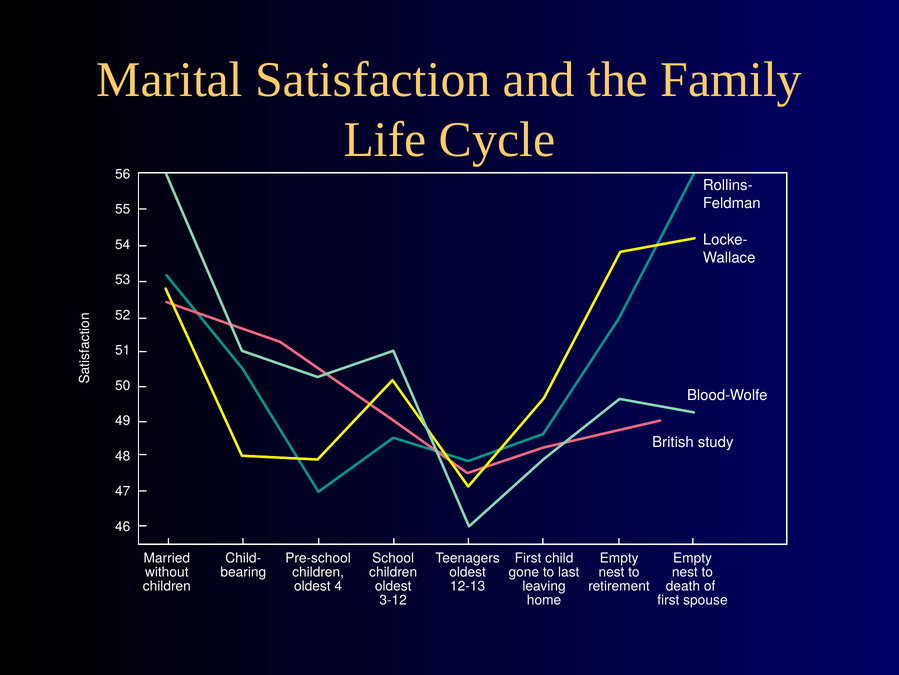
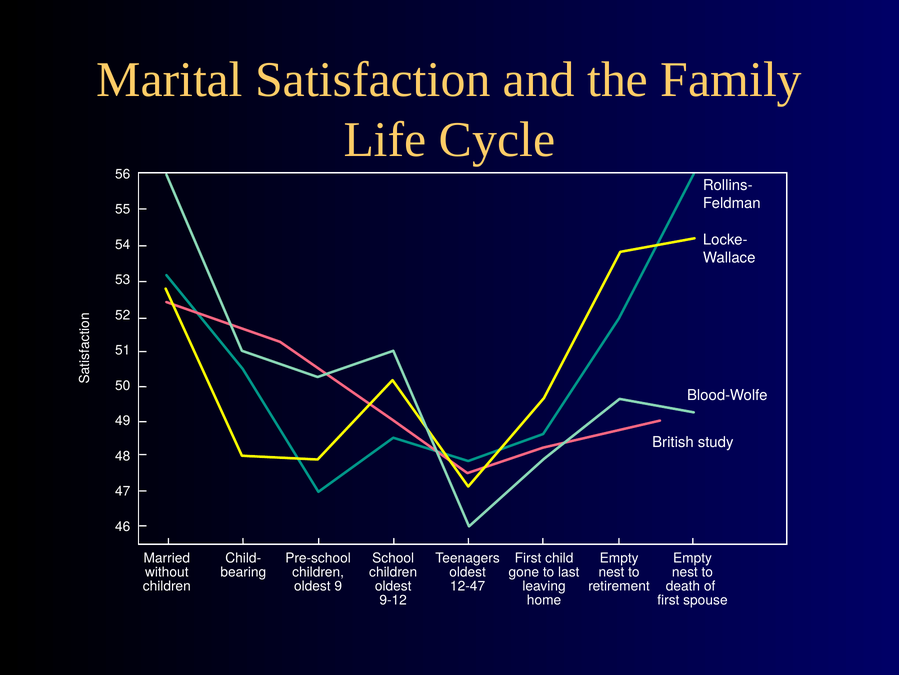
4: 4 -> 9 (338, 585)
12-13: 12-13 -> 12-47 (468, 585)
3-12: 3-12 -> 9-12 (393, 599)
